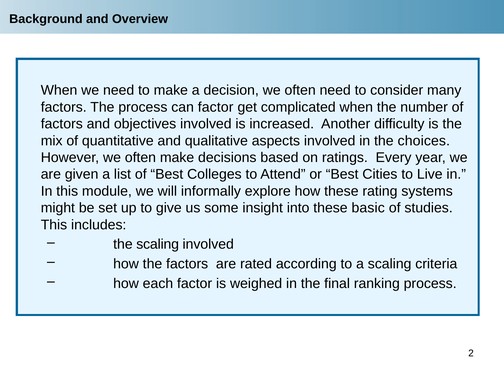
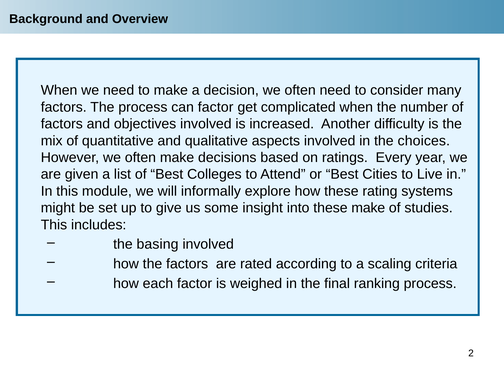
these basic: basic -> make (368, 208)
the scaling: scaling -> basing (157, 244)
